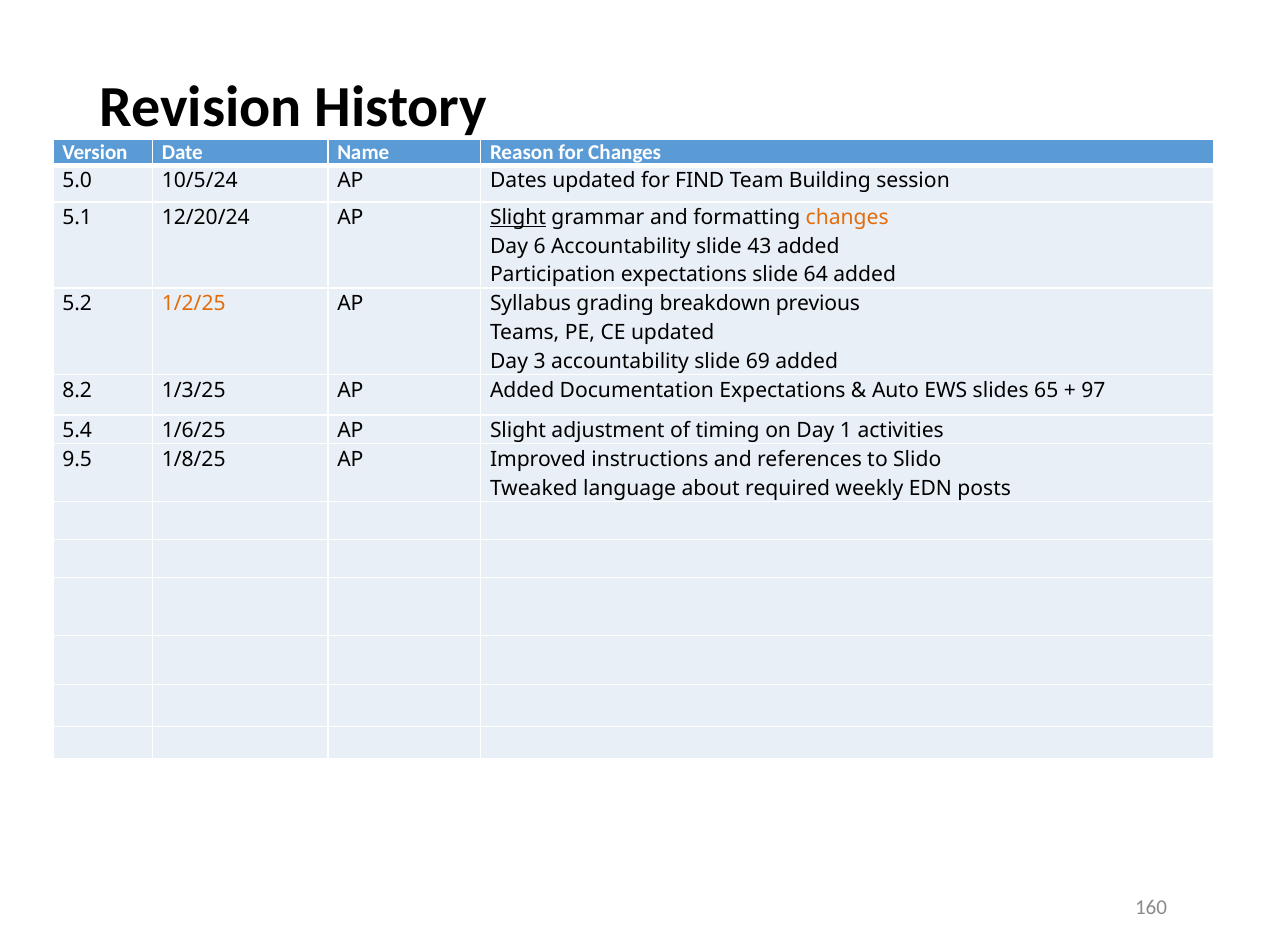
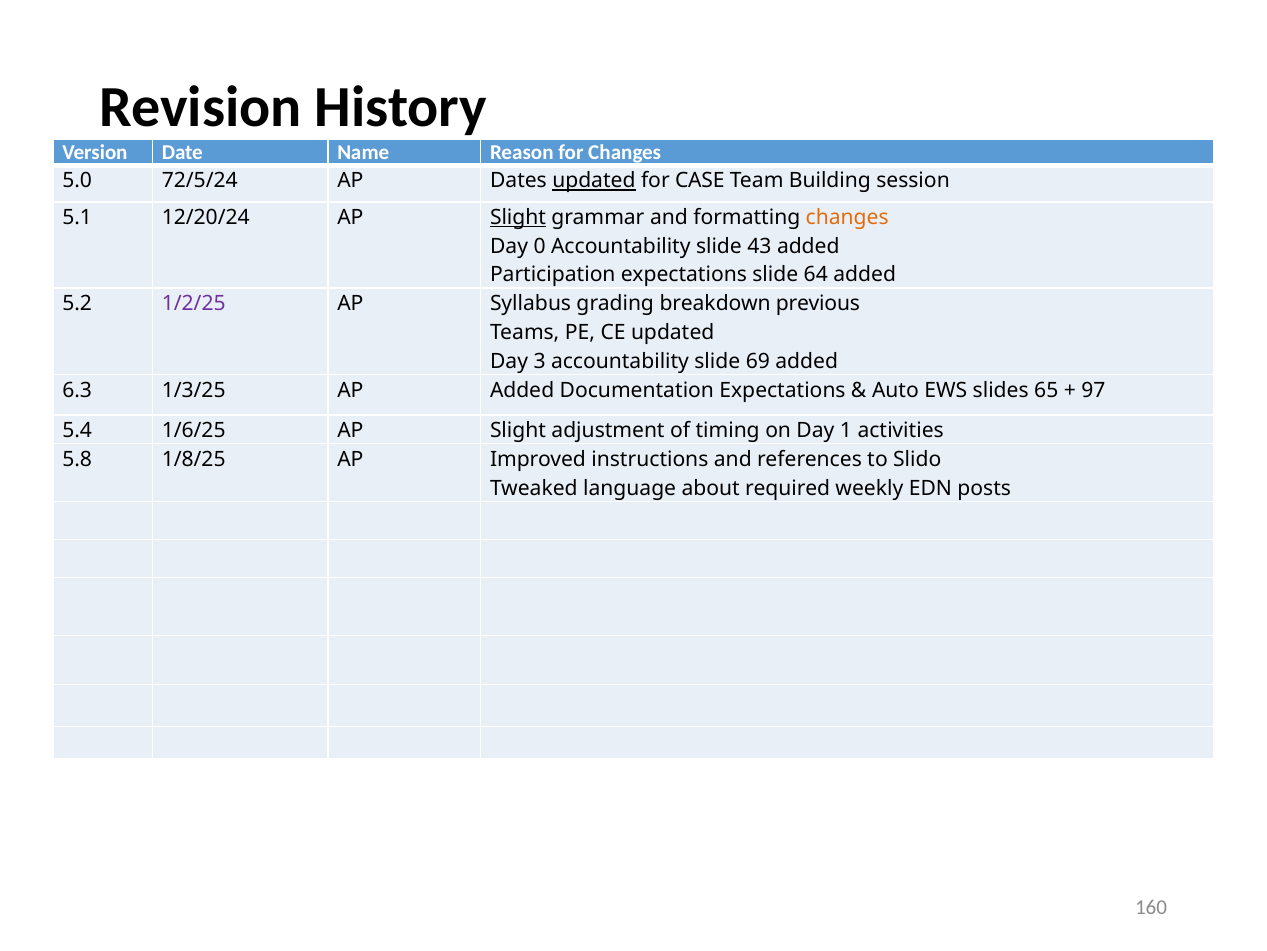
10/5/24: 10/5/24 -> 72/5/24 (200, 181)
updated underline: none -> present (594, 181)
FIND: FIND -> CASE (700, 181)
6: 6 -> 0 (540, 246)
1/2/25 colour: orange -> purple (194, 304)
8.2: 8.2 -> 6.3 (77, 390)
9.5: 9.5 -> 5.8 (77, 459)
